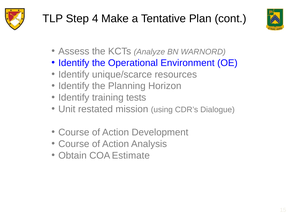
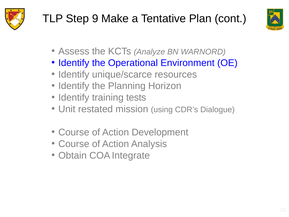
4: 4 -> 9 (95, 19)
Estimate: Estimate -> Integrate (131, 155)
